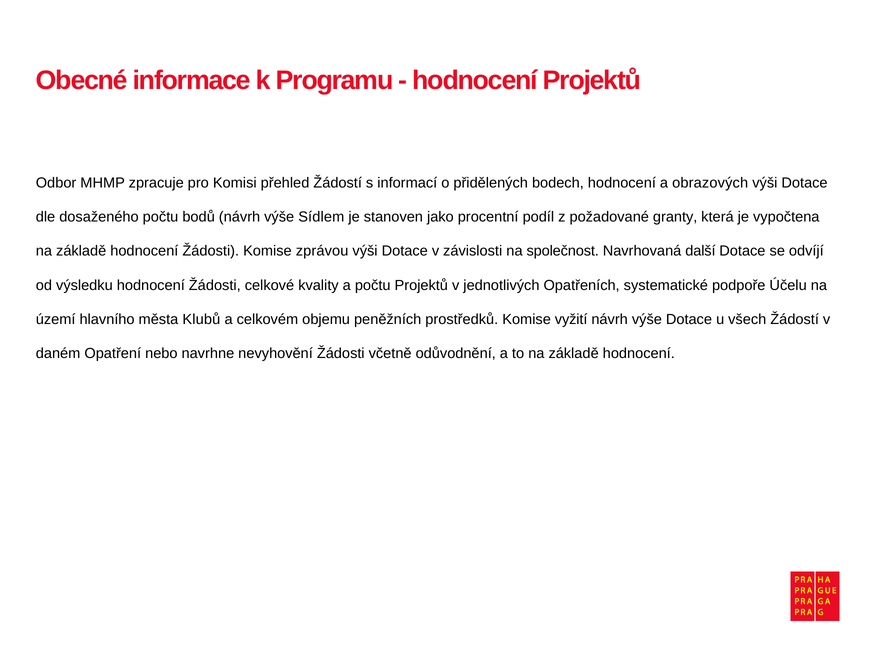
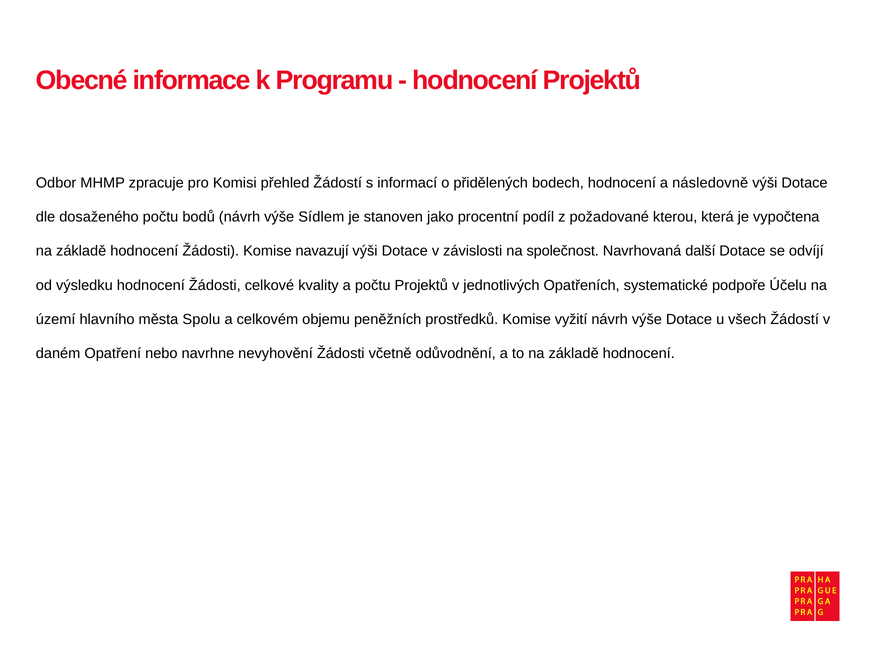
obrazových: obrazových -> následovně (710, 183)
granty: granty -> kterou (675, 217)
zprávou: zprávou -> navazují (322, 251)
Klubů: Klubů -> Spolu (201, 319)
